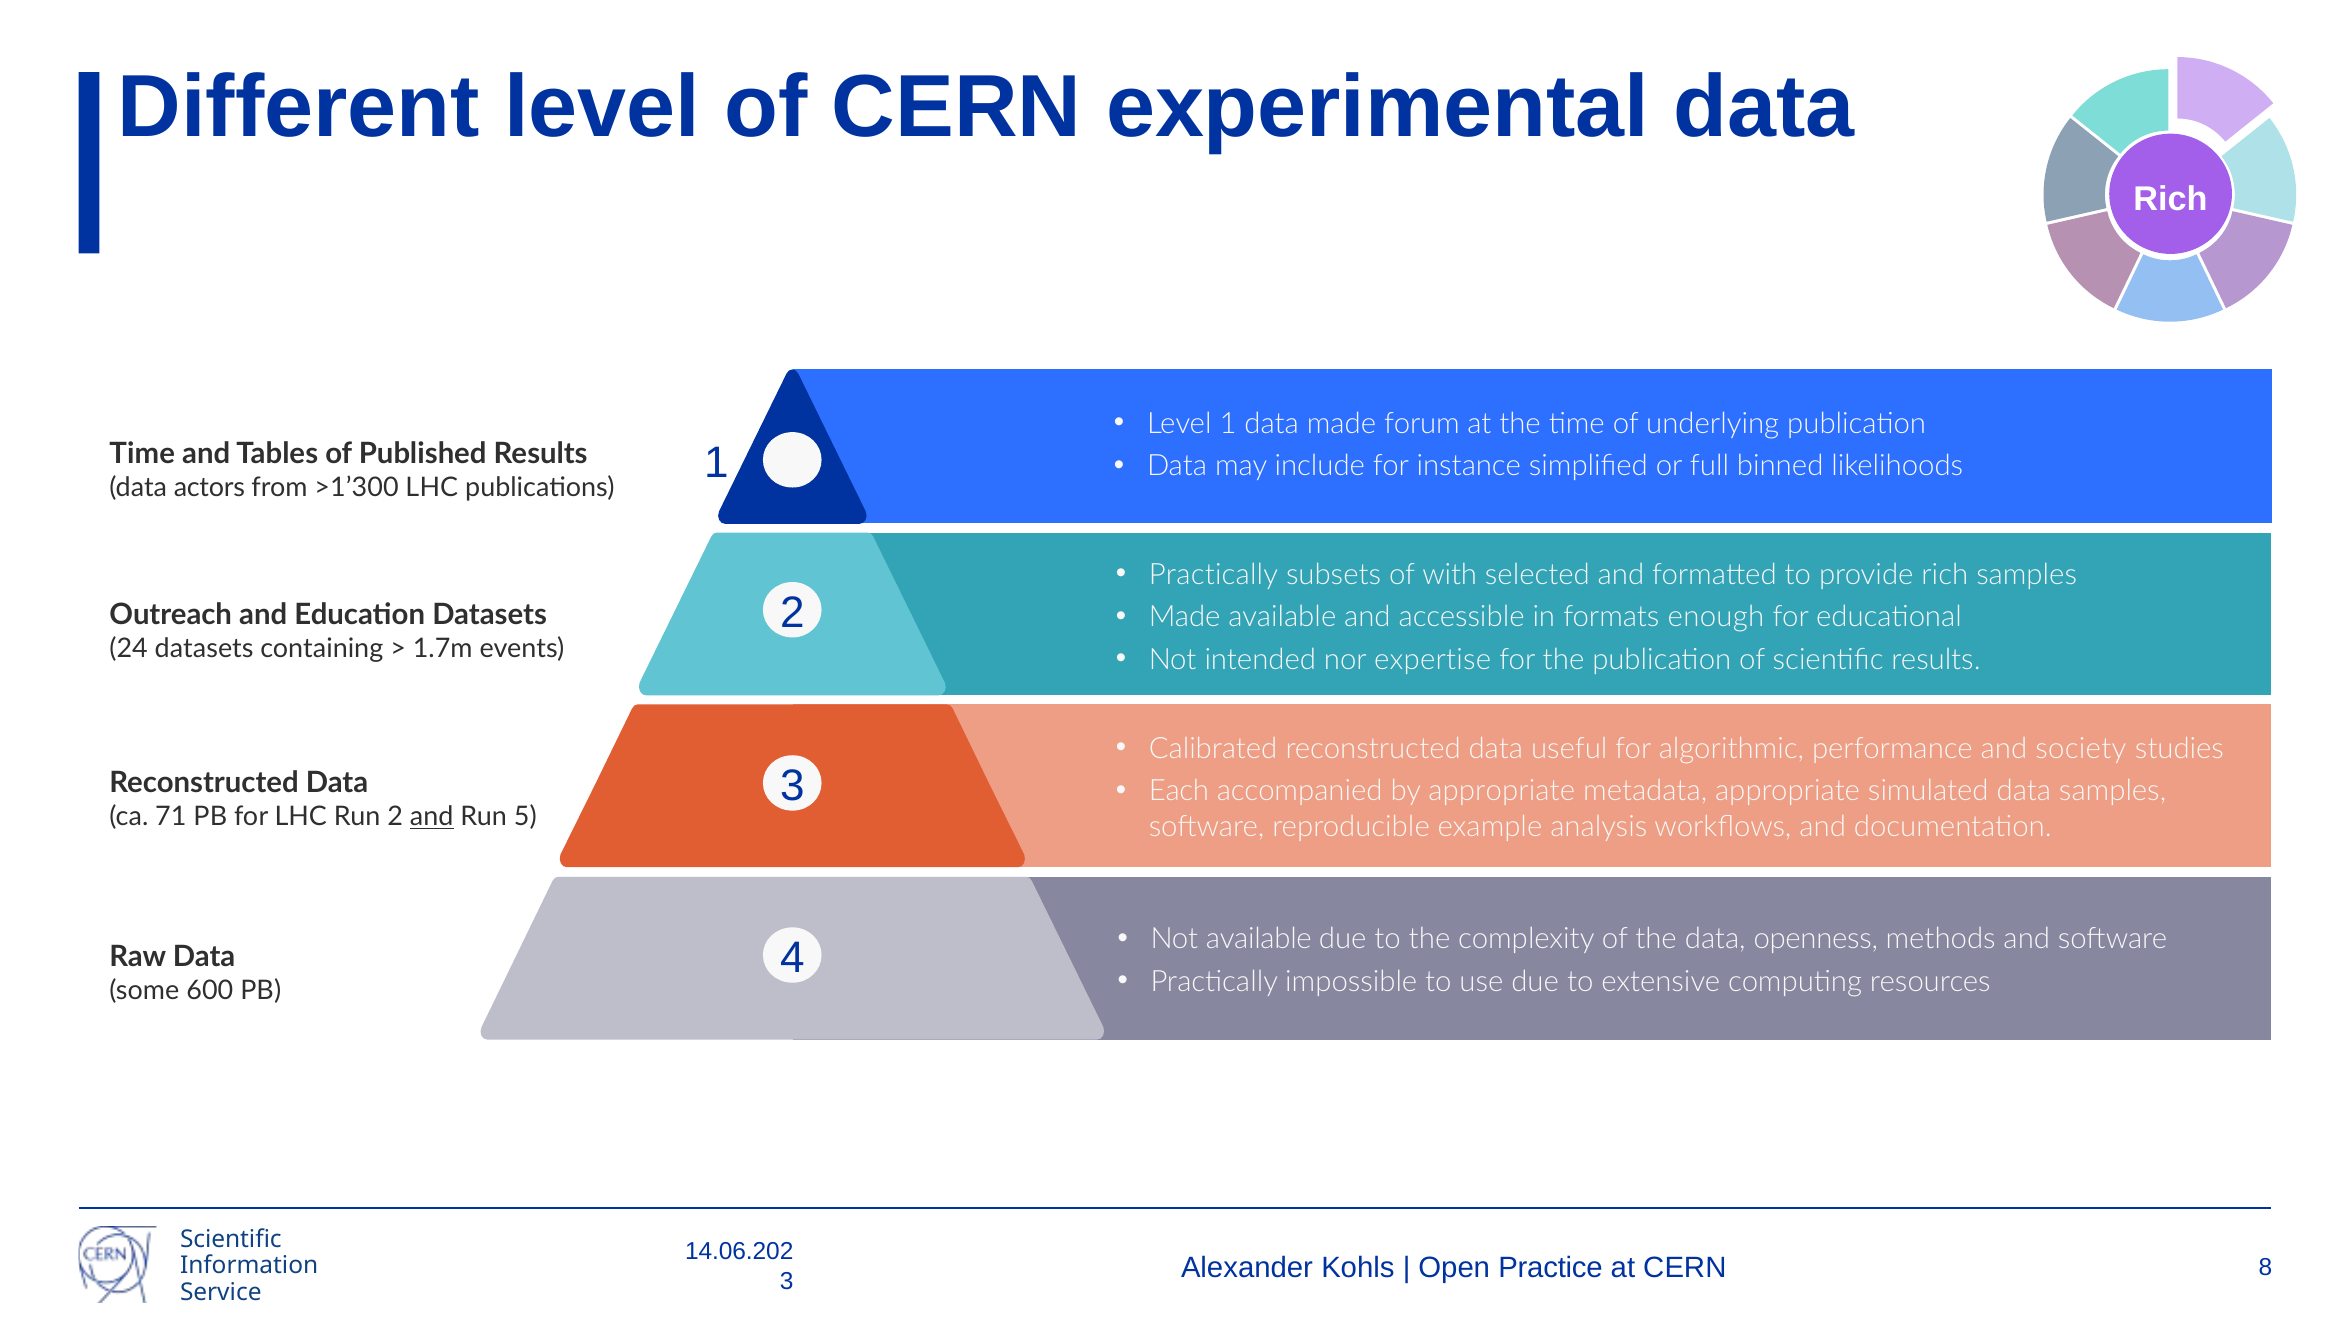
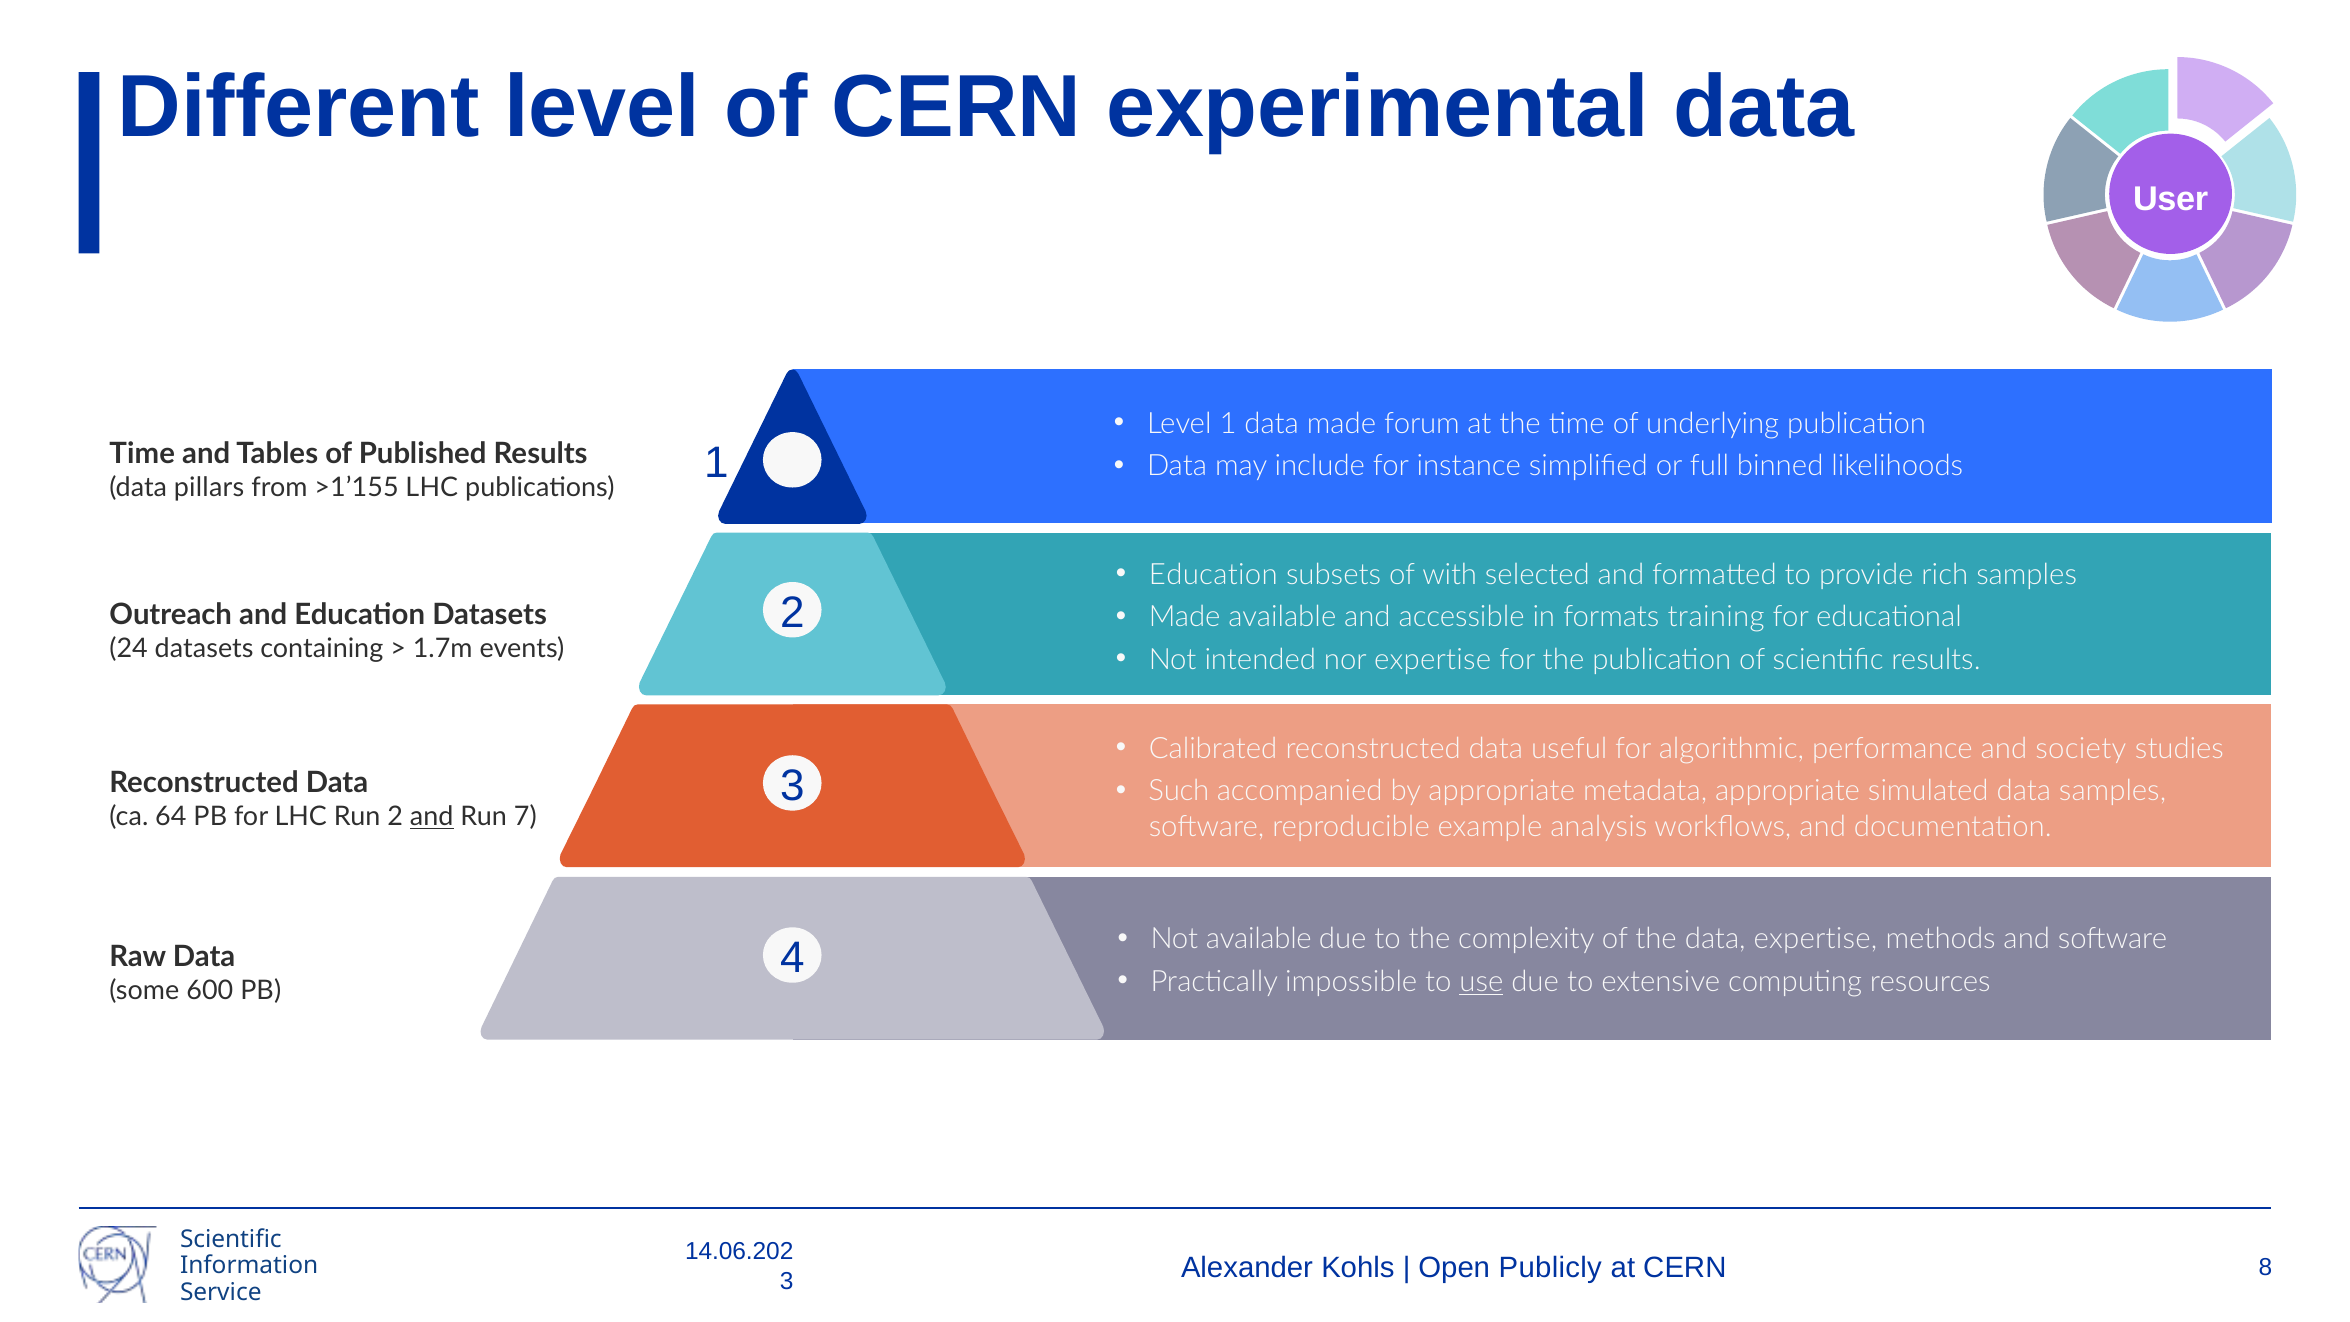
Rich: Rich -> User (2171, 199)
actors: actors -> pillars (209, 487)
>1’300: >1’300 -> >1’155 (357, 487)
Practically: Practically -> Education (1213, 574)
enough: enough -> training (1716, 617)
Each: Each -> Such (1179, 791)
71: 71 -> 64 (171, 817)
5: 5 -> 7 (525, 817)
data openness: openness -> expertise (1815, 939)
use underline: none -> present (1481, 982)
Practice: Practice -> Publicly (1550, 1268)
